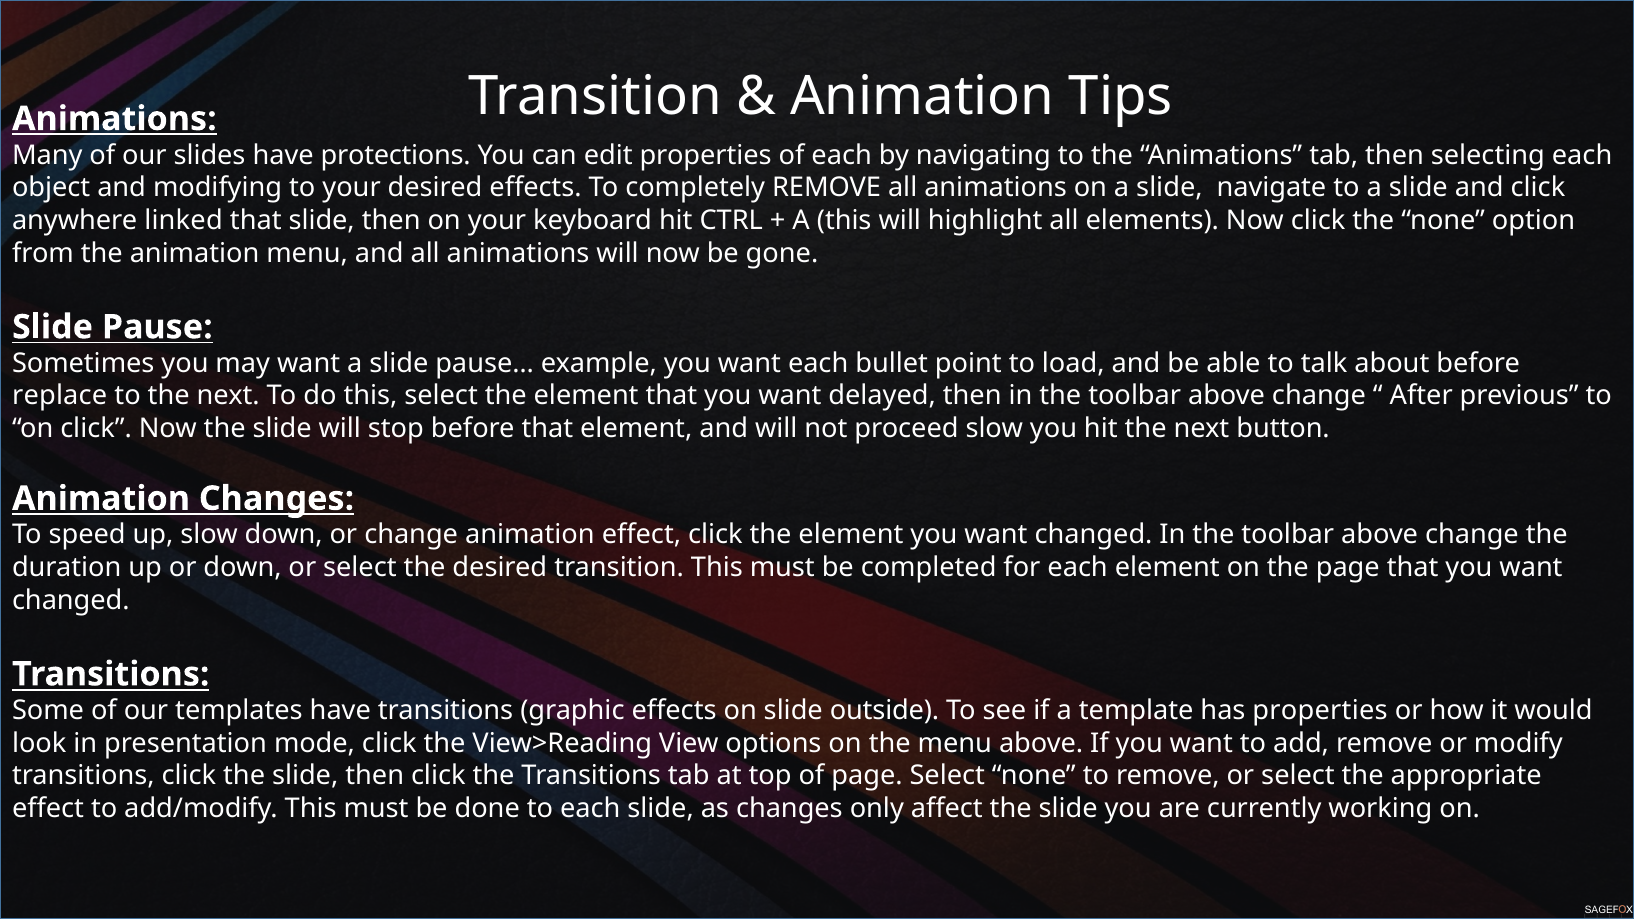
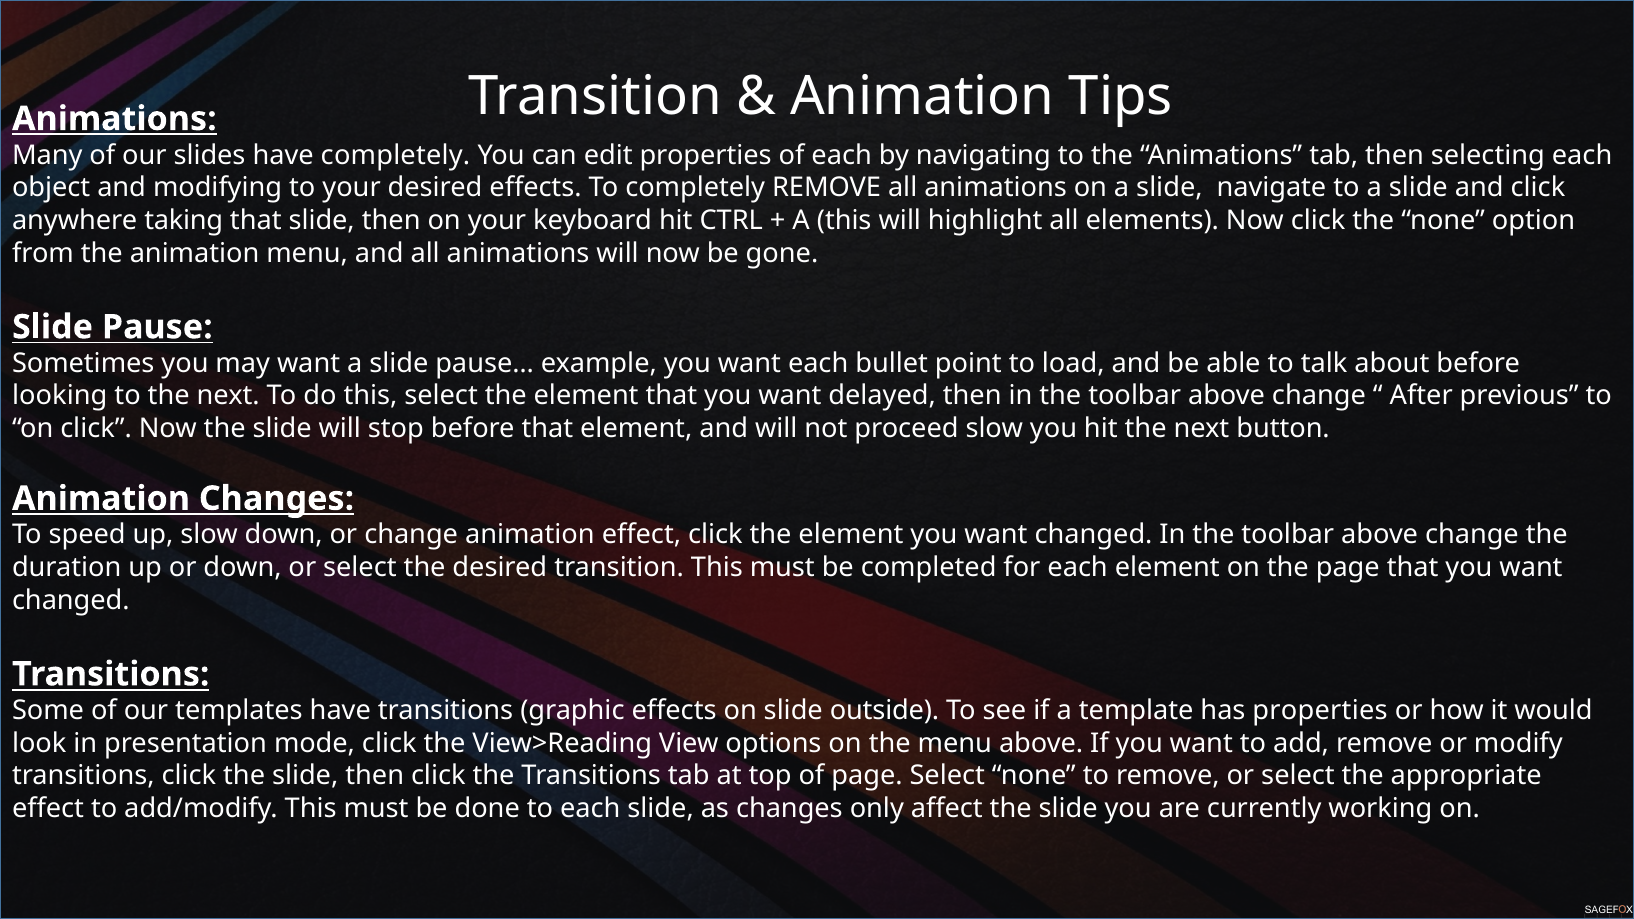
have protections: protections -> completely (395, 155)
linked: linked -> taking (184, 220)
replace: replace -> looking (60, 396)
